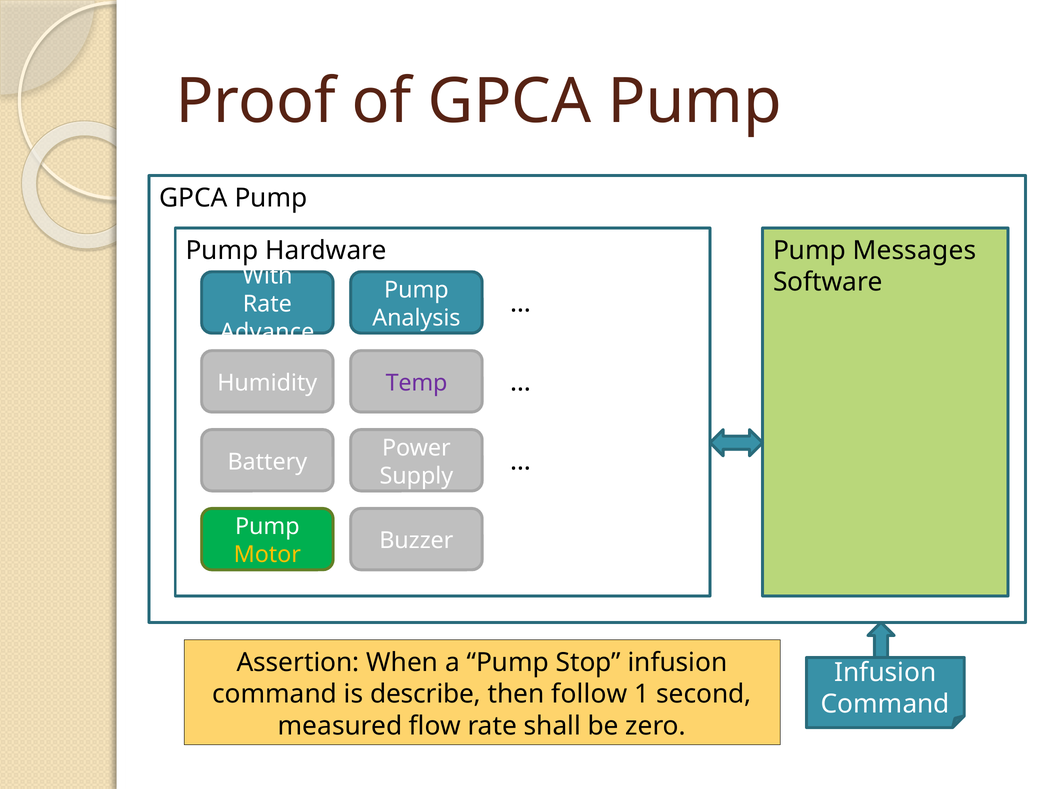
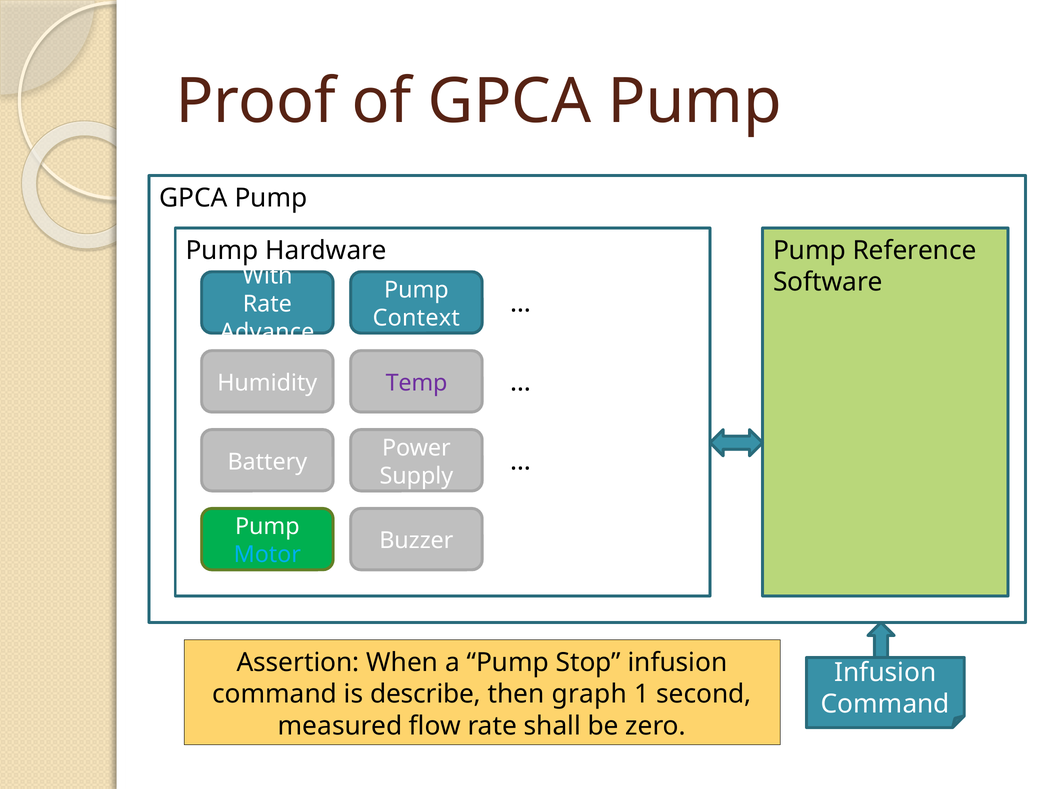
Messages: Messages -> Reference (915, 251)
Analysis: Analysis -> Context (416, 318)
Motor colour: yellow -> light blue (267, 555)
follow: follow -> graph (589, 694)
